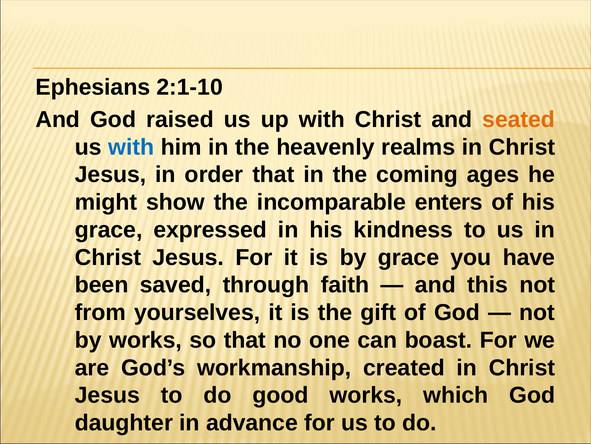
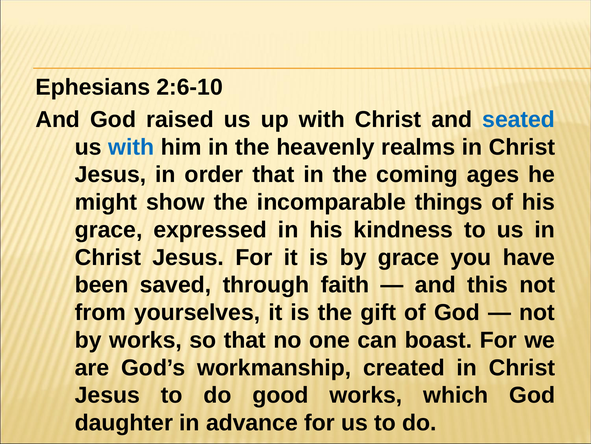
2:1-10: 2:1-10 -> 2:6-10 (190, 87)
seated colour: orange -> blue (519, 119)
enters: enters -> things (449, 202)
